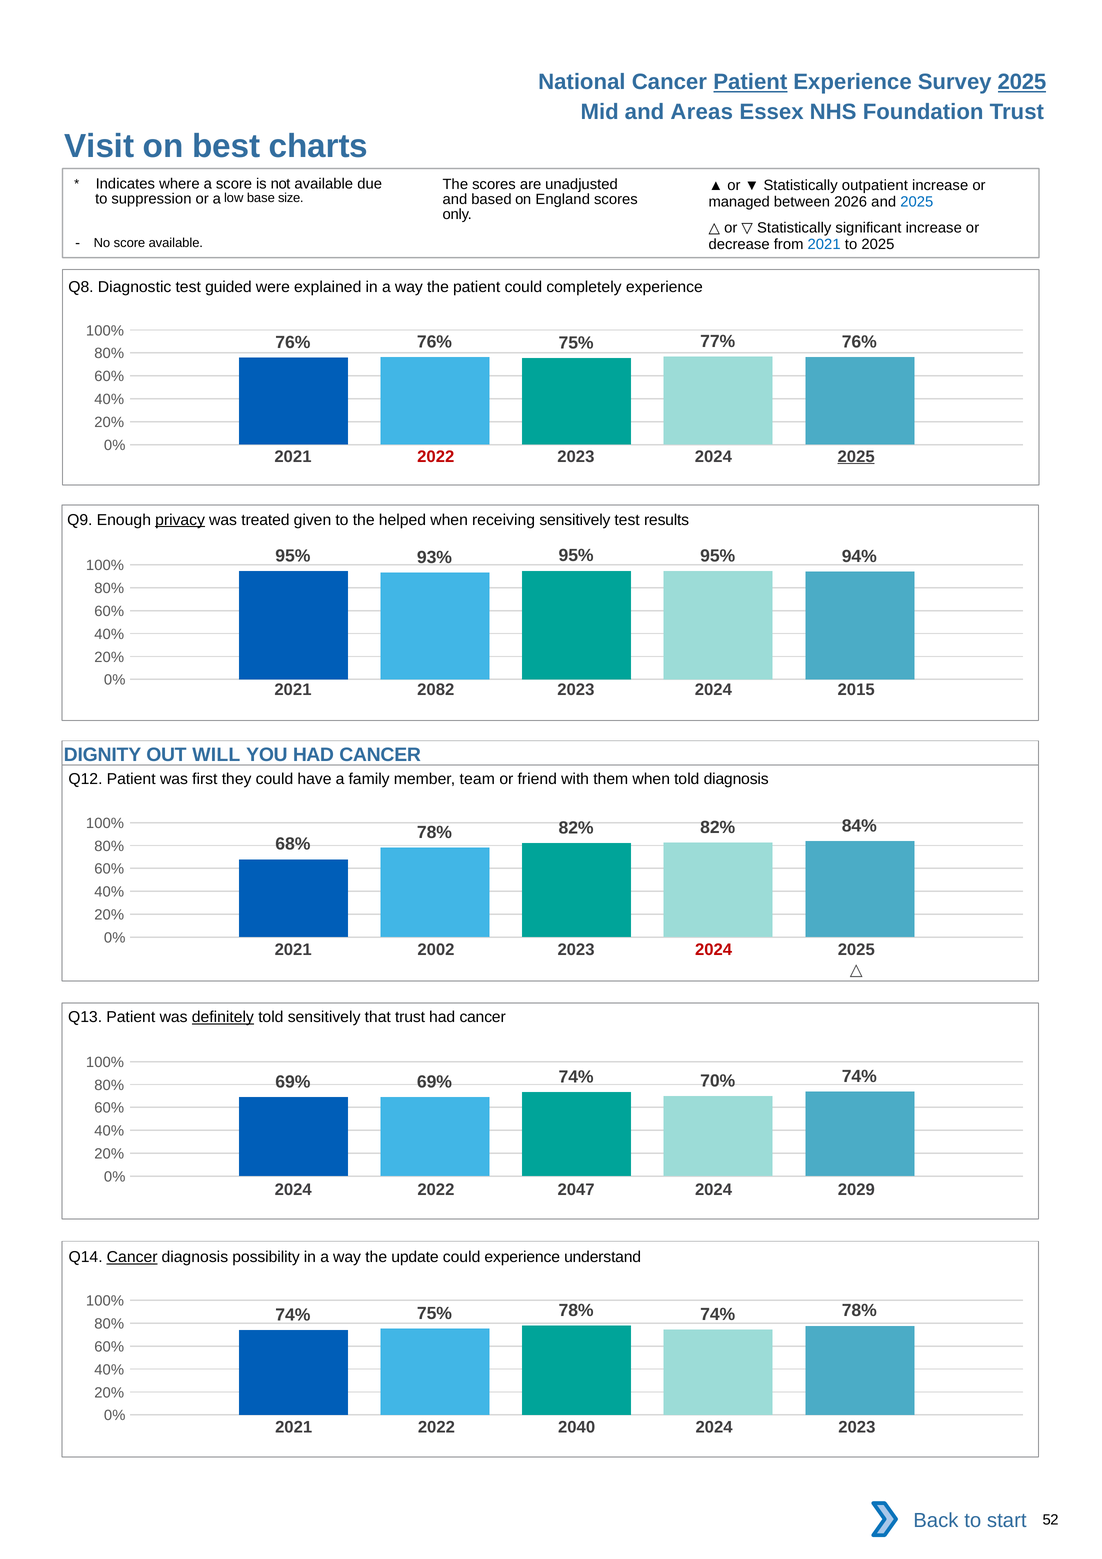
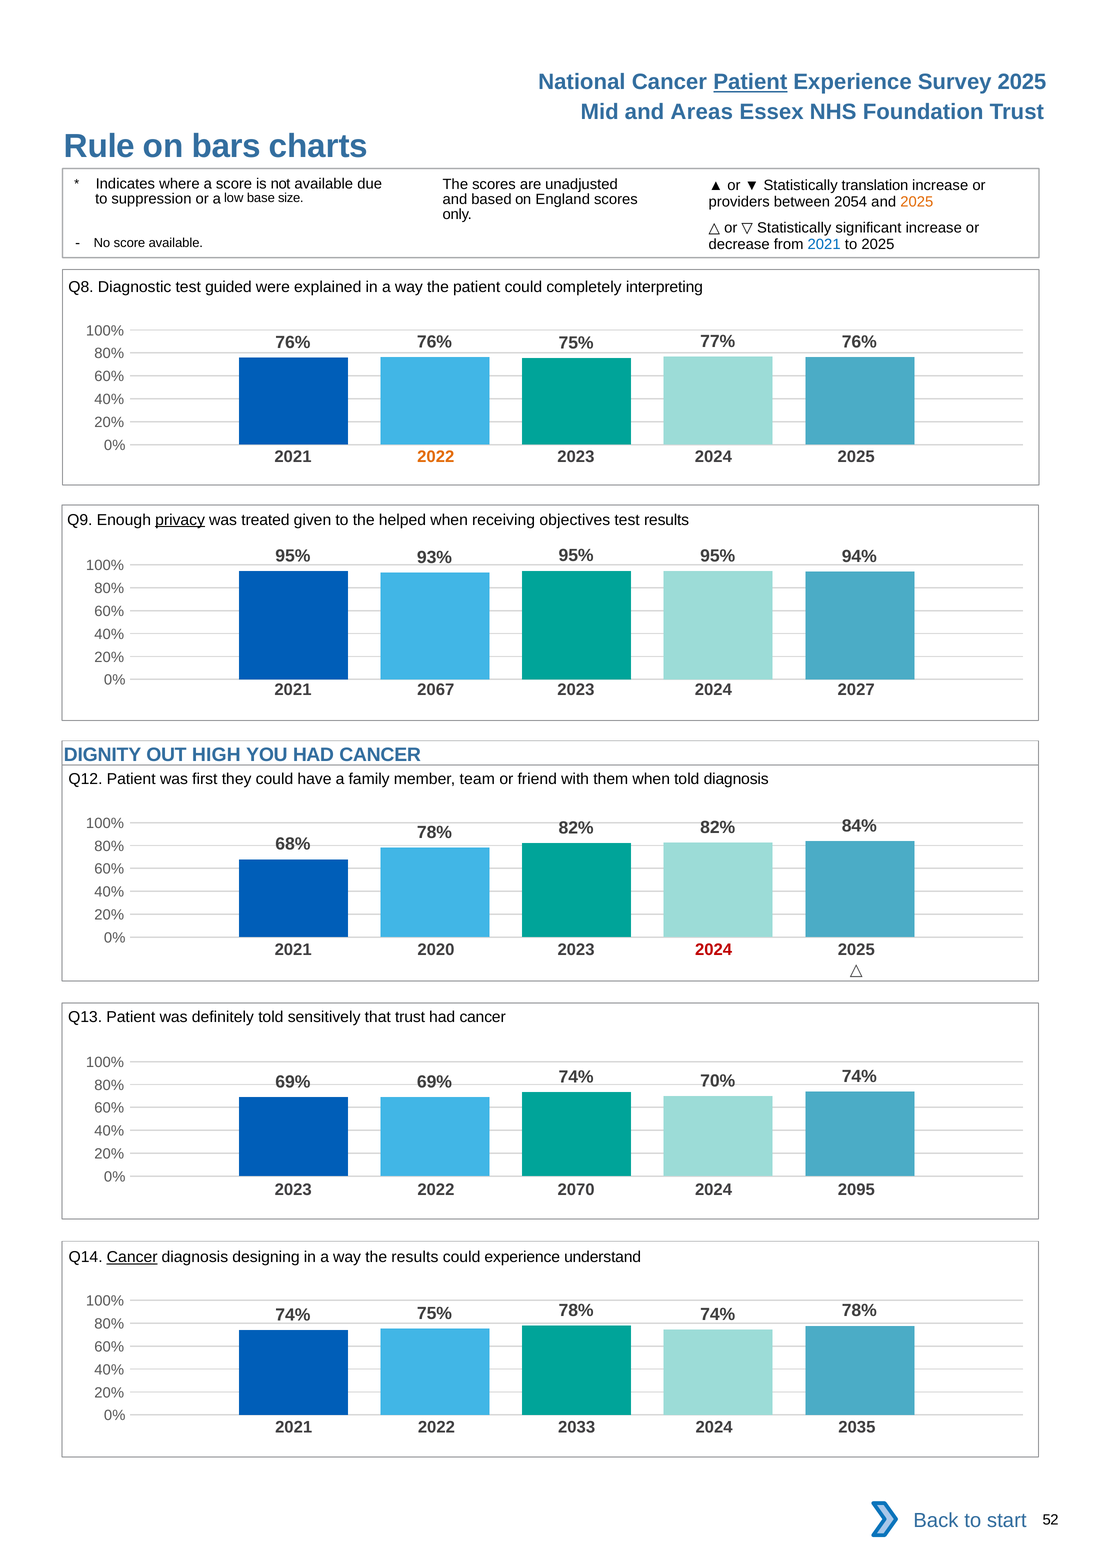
2025 underline: present -> none (1022, 82)
Visit: Visit -> Rule (99, 146)
best: best -> bars (226, 146)
outpatient: outpatient -> translation (875, 185)
managed: managed -> providers (739, 202)
2026: 2026 -> 2054 (851, 202)
2025 colour: blue -> orange (917, 202)
completely experience: experience -> interpreting (664, 287)
2022 colour: red -> orange (436, 457)
2025 underline: present -> none (856, 457)
receiving sensitively: sensitively -> objectives (575, 520)
2082: 2082 -> 2067 (436, 690)
2015: 2015 -> 2027 (856, 690)
WILL: WILL -> HIGH (216, 755)
2002: 2002 -> 2020 (436, 950)
definitely underline: present -> none (223, 1017)
2024: 2024 -> 2023 (293, 1190)
2047: 2047 -> 2070 (576, 1190)
2029: 2029 -> 2095 (856, 1190)
possibility: possibility -> designing (266, 1258)
the update: update -> results (415, 1258)
2040: 2040 -> 2033 (577, 1428)
2024 2023: 2023 -> 2035 (857, 1428)
